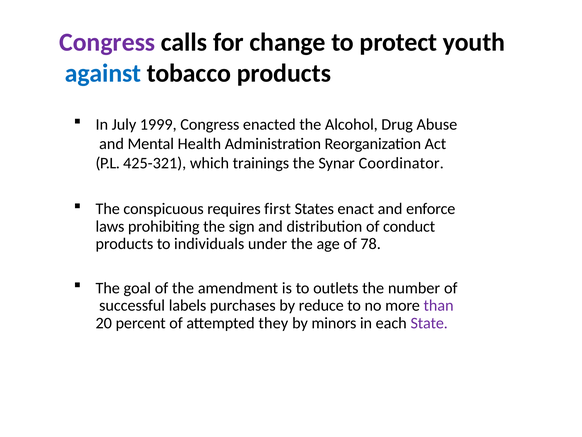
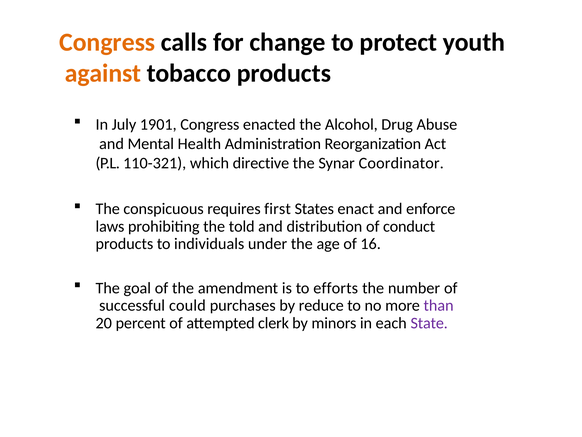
Congress colour: purple -> orange (107, 42)
against colour: blue -> orange (103, 73)
1999: 1999 -> 1901 (158, 124)
425-321: 425-321 -> 110-321 (155, 163)
trainings: trainings -> directive (261, 163)
sign: sign -> told (242, 226)
78: 78 -> 16 (371, 244)
outlets: outlets -> efforts (336, 288)
labels: labels -> could (187, 305)
they: they -> clerk (274, 323)
